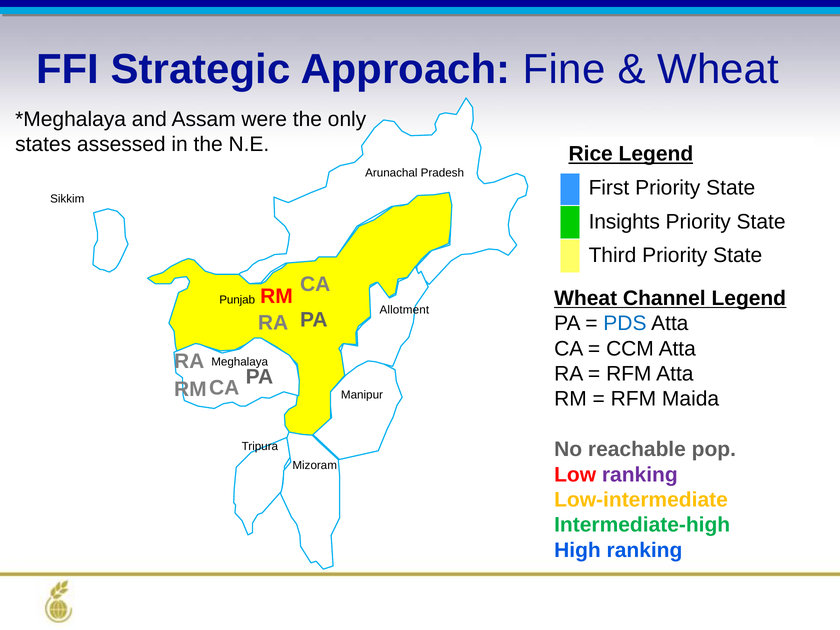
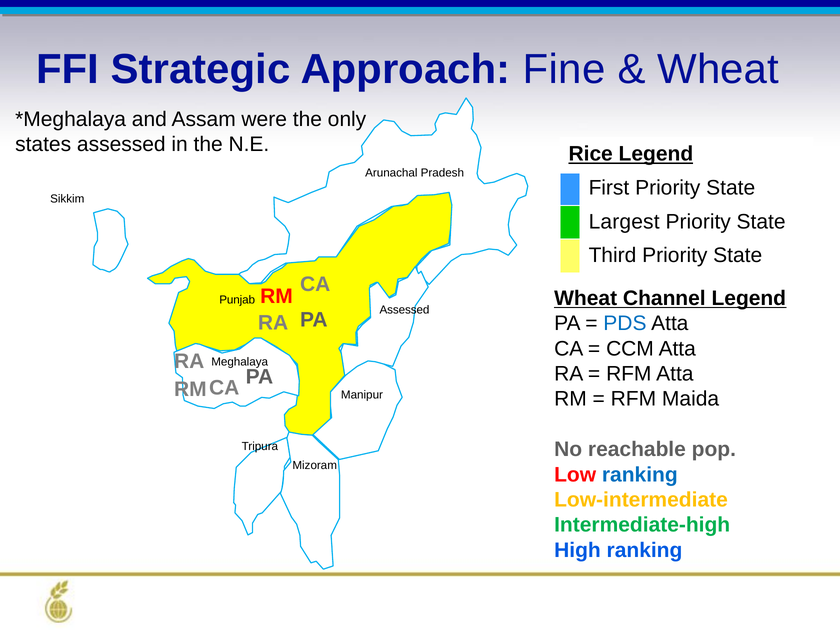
Insights: Insights -> Largest (624, 222)
Allotment: Allotment -> Assessed (404, 310)
ranking colour: purple -> blue (640, 475)
